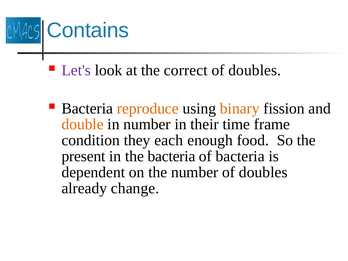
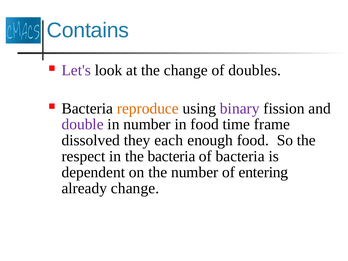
the correct: correct -> change (186, 70)
binary colour: orange -> purple (240, 108)
double colour: orange -> purple (83, 124)
in their: their -> food (205, 124)
condition: condition -> dissolved (91, 140)
present: present -> respect (83, 156)
number of doubles: doubles -> entering (263, 172)
